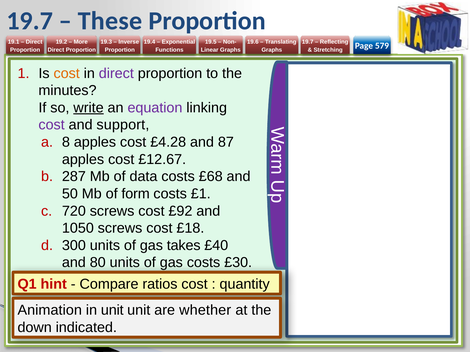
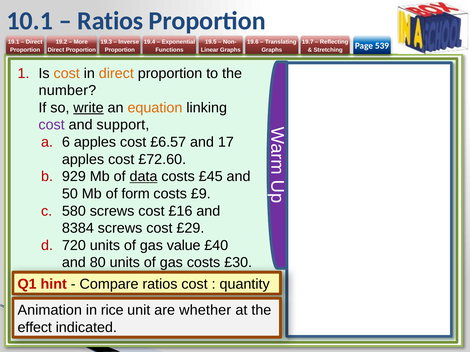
19.7: 19.7 -> 10.1 (30, 21)
These: These -> Ratios (110, 21)
579: 579 -> 539 (382, 46)
direct colour: purple -> orange (116, 73)
minutes: minutes -> number (67, 91)
equation colour: purple -> orange (155, 108)
8: 8 -> 6 (66, 142)
£4.28: £4.28 -> £6.57 (168, 142)
87: 87 -> 17 (226, 142)
£12.67: £12.67 -> £72.60 (162, 160)
287: 287 -> 929 (74, 177)
data underline: none -> present (143, 177)
£68: £68 -> £45 (211, 177)
£1: £1 -> £9 (201, 194)
720: 720 -> 580 (74, 211)
£92: £92 -> £16 (180, 211)
1050: 1050 -> 8384 (78, 228)
£18: £18 -> £29 (190, 228)
300: 300 -> 720 (74, 246)
takes: takes -> value (184, 246)
in unit: unit -> rice (112, 311)
down: down -> effect (35, 328)
